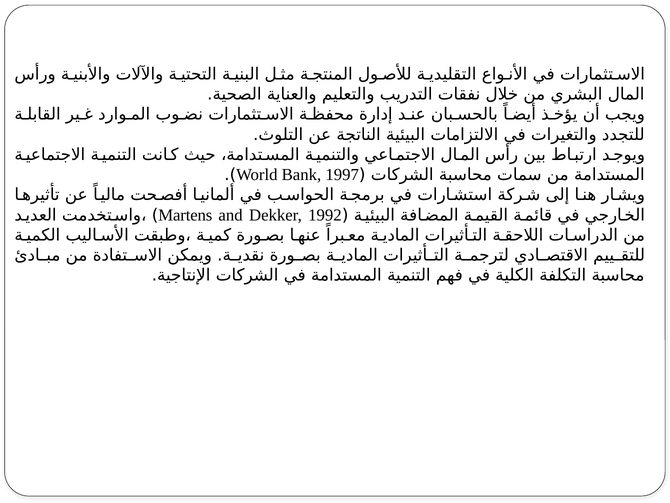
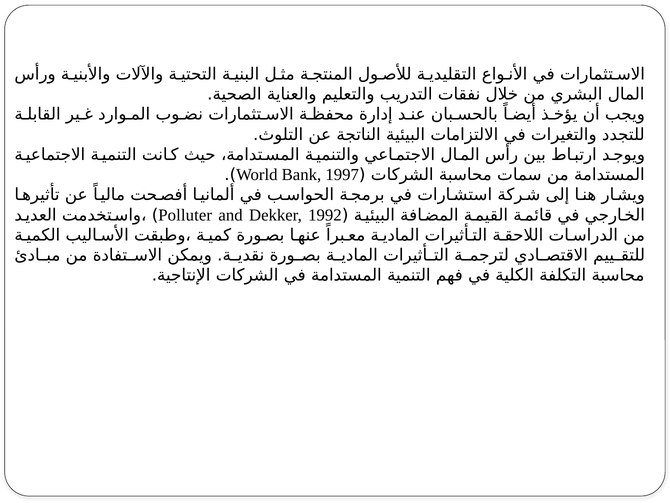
Martens: Martens -> Polluter (185, 215)
